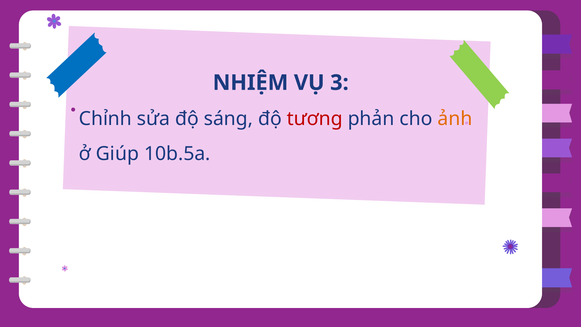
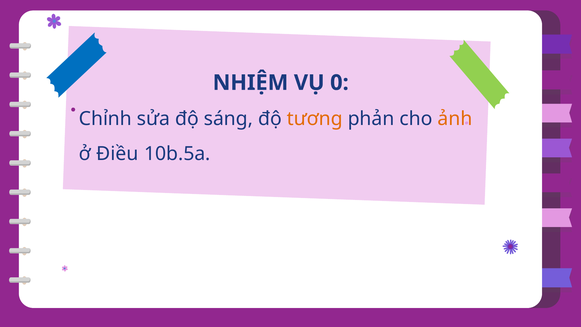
3: 3 -> 0 (339, 83)
tương colour: red -> orange (315, 119)
Giúp: Giúp -> Điều (117, 154)
